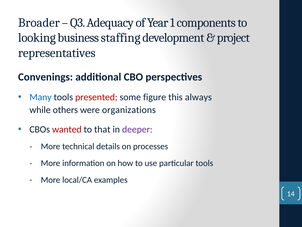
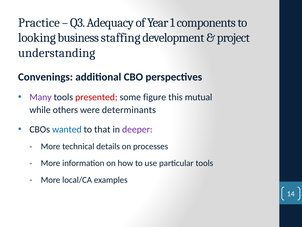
Broader: Broader -> Practice (39, 23)
representatives: representatives -> understanding (57, 53)
Many colour: blue -> purple (41, 97)
always: always -> mutual (199, 97)
organizations: organizations -> determinants (129, 110)
wanted colour: red -> blue (67, 129)
